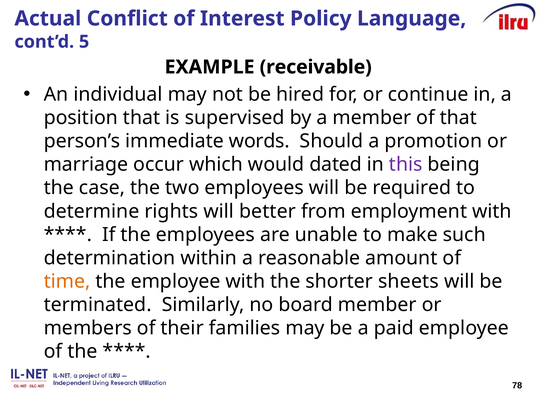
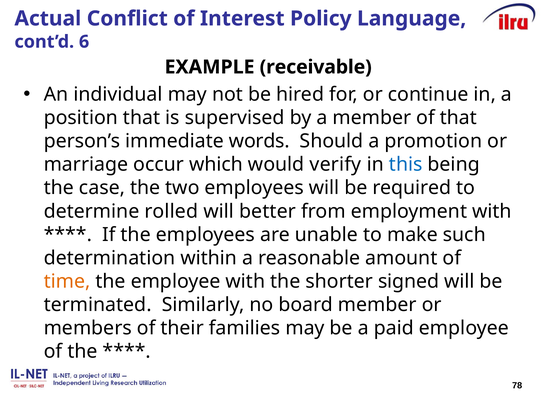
5: 5 -> 6 (84, 42)
dated: dated -> verify (335, 165)
this colour: purple -> blue (406, 165)
rights: rights -> rolled (171, 212)
sheets: sheets -> signed (409, 282)
